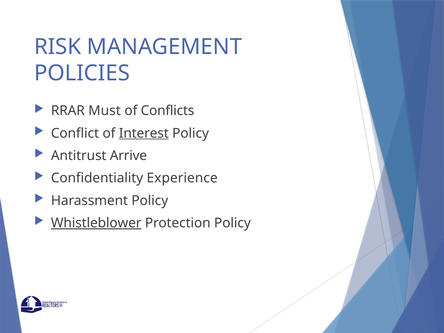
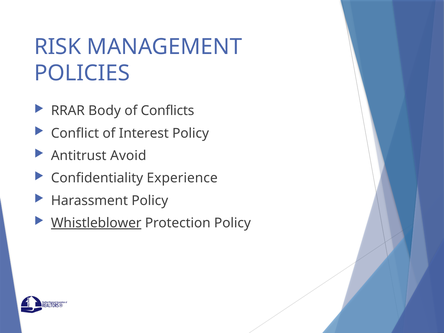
Must: Must -> Body (105, 111)
Interest underline: present -> none (144, 133)
Arrive: Arrive -> Avoid (128, 156)
